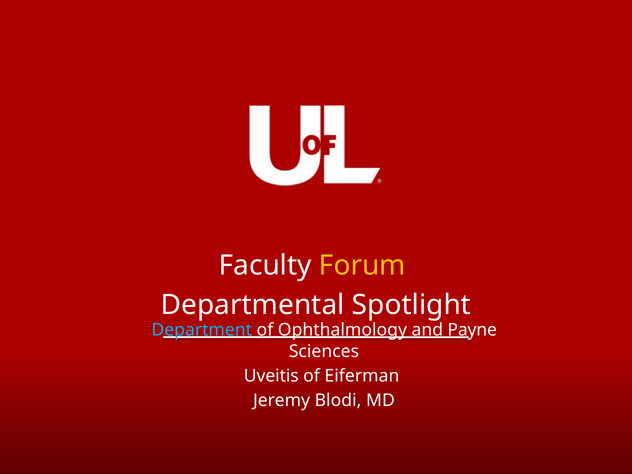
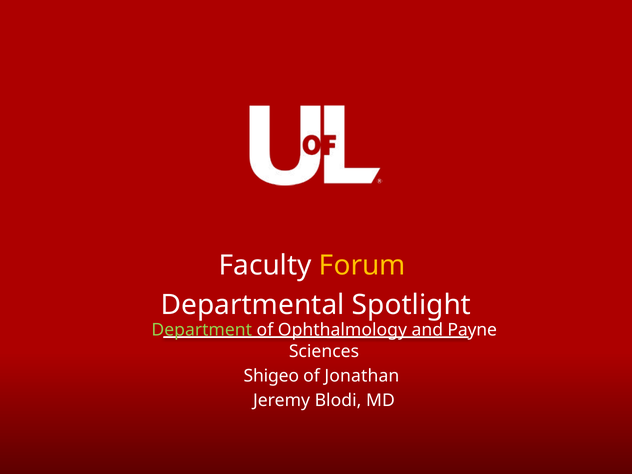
Department colour: light blue -> light green (202, 330)
Uveitis: Uveitis -> Shigeo (271, 376)
Eiferman: Eiferman -> Jonathan (362, 376)
